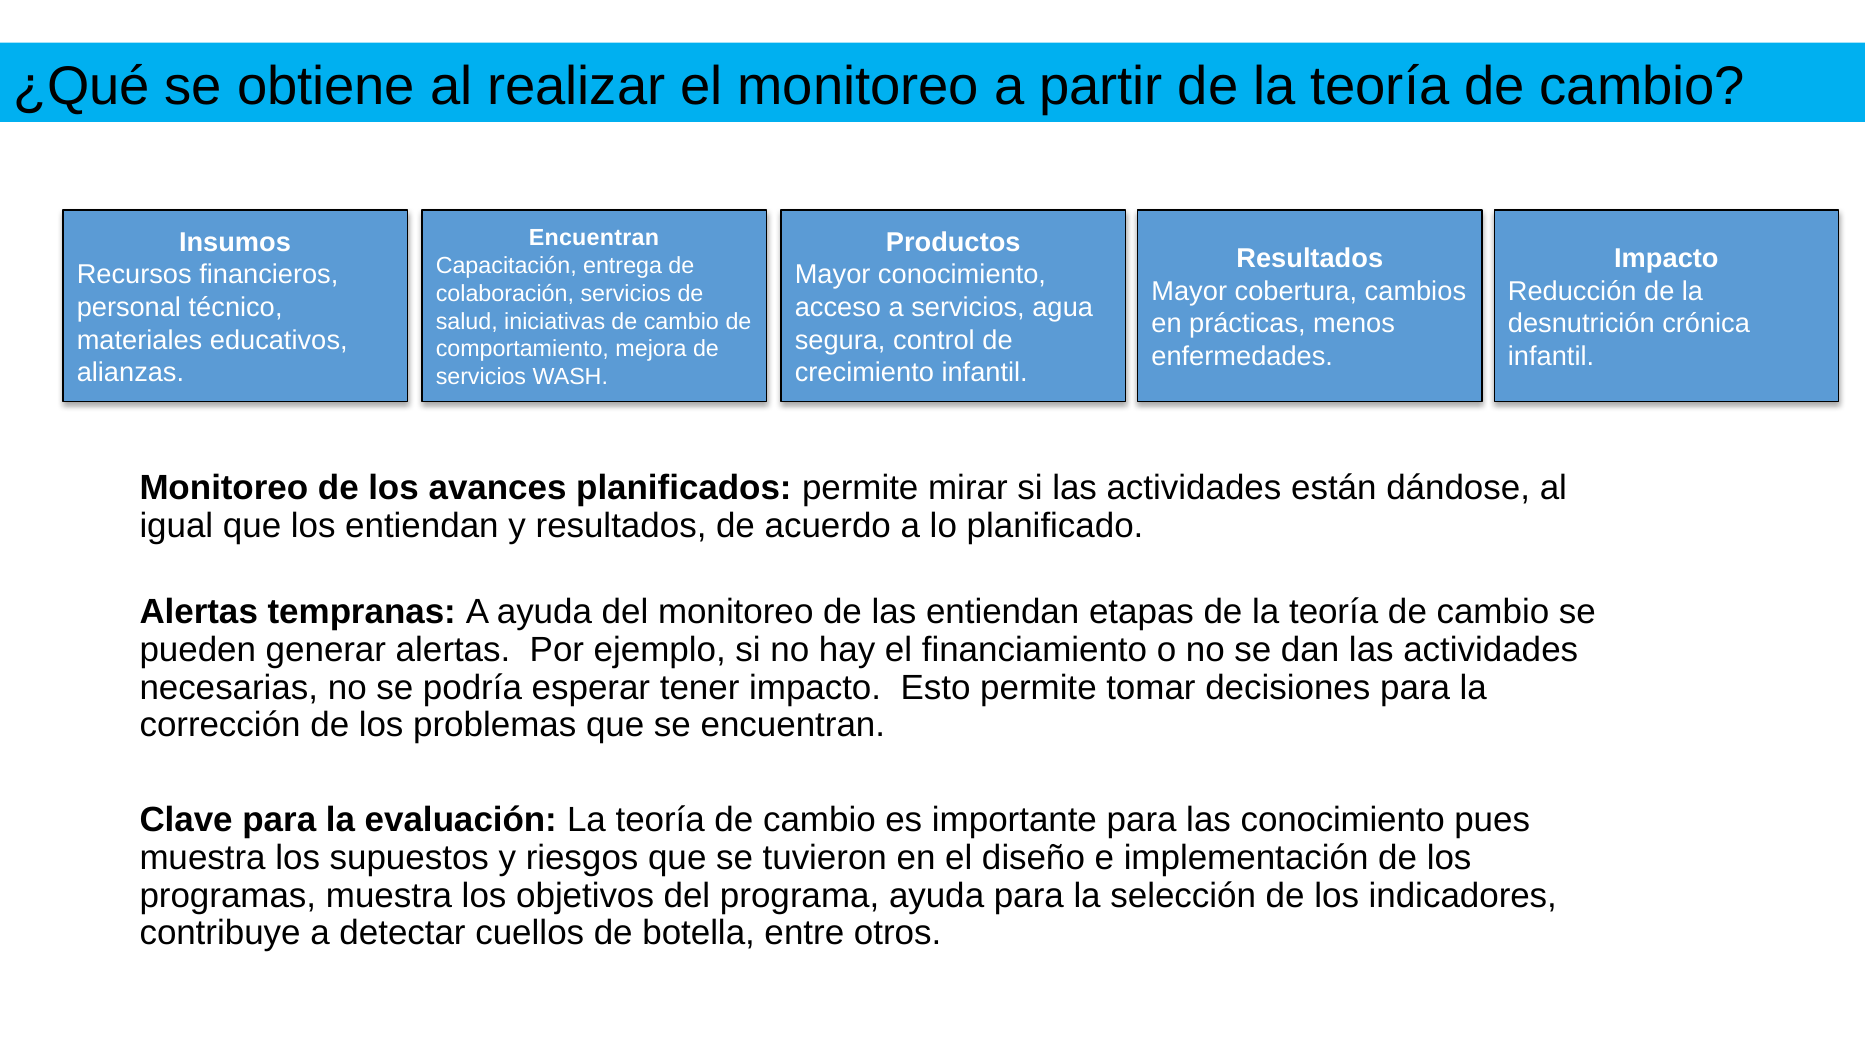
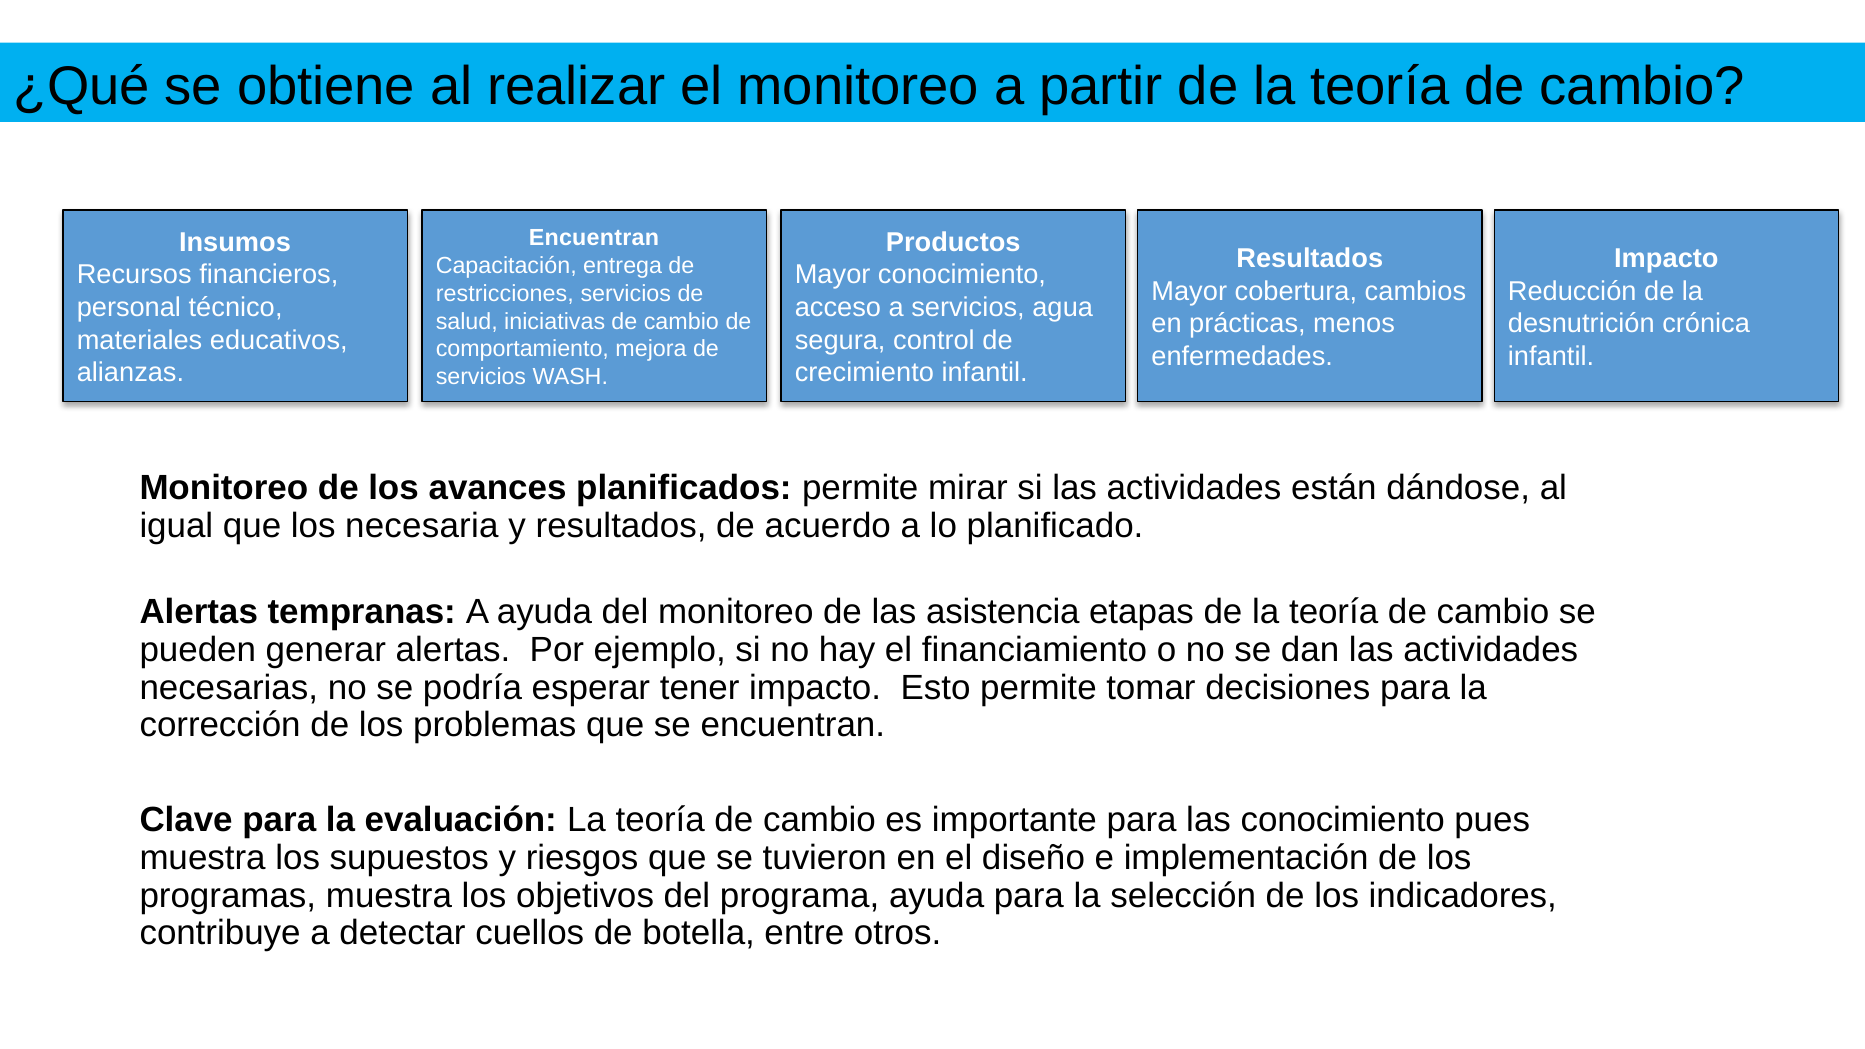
colaboración: colaboración -> restricciones (505, 293)
los entiendan: entiendan -> necesaria (422, 526)
las entiendan: entiendan -> asistencia (1003, 612)
